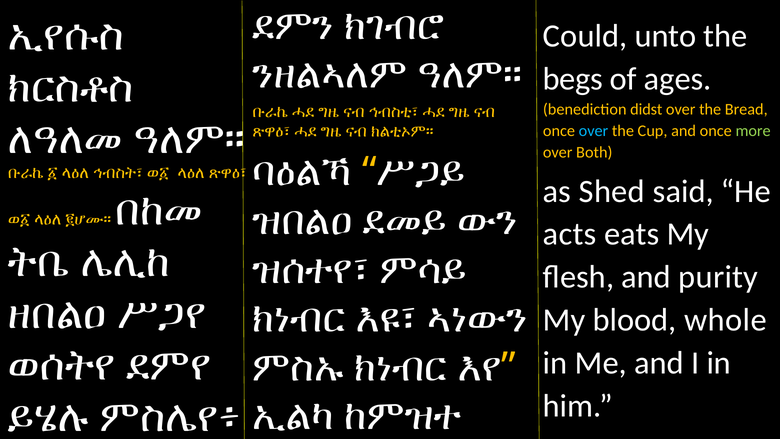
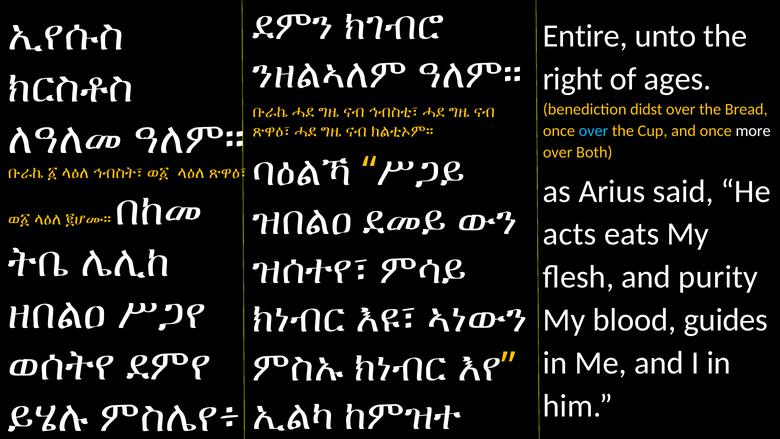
Could: Could -> Entire (585, 36)
begs: begs -> right (573, 79)
more colour: light green -> white (753, 131)
Shed: Shed -> Arius (612, 191)
whole: whole -> guides (726, 320)
